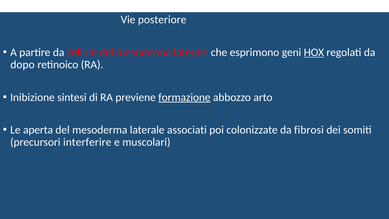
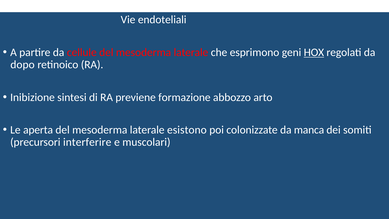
posteriore: posteriore -> endoteliali (162, 20)
formazione underline: present -> none (184, 97)
associati: associati -> esistono (187, 130)
fibrosi: fibrosi -> manca (309, 130)
